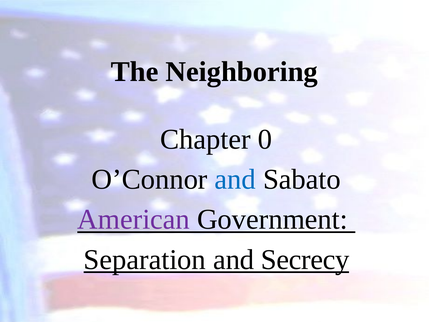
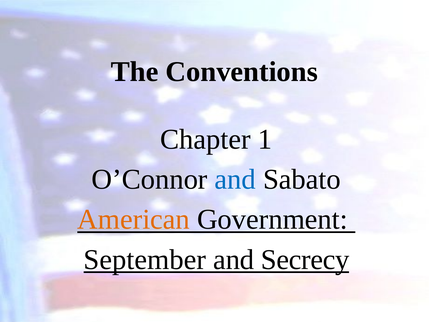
Neighboring: Neighboring -> Conventions (242, 72)
0: 0 -> 1 (265, 139)
American colour: purple -> orange (134, 219)
Separation: Separation -> September (145, 259)
